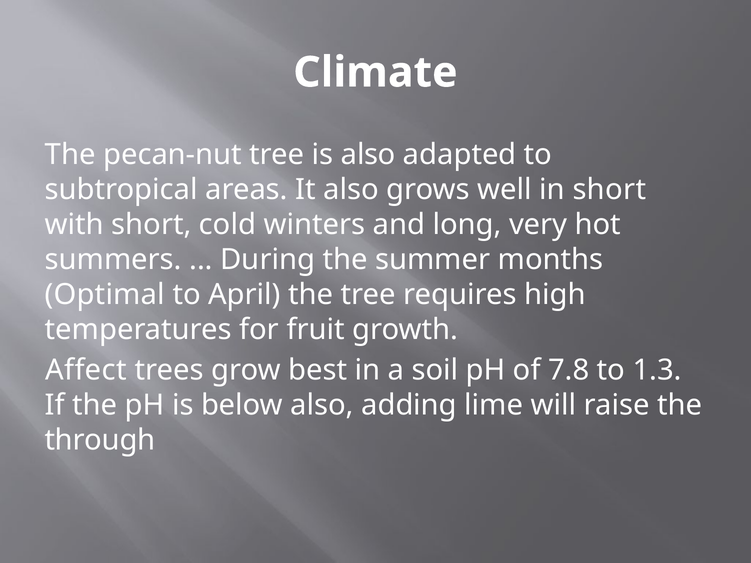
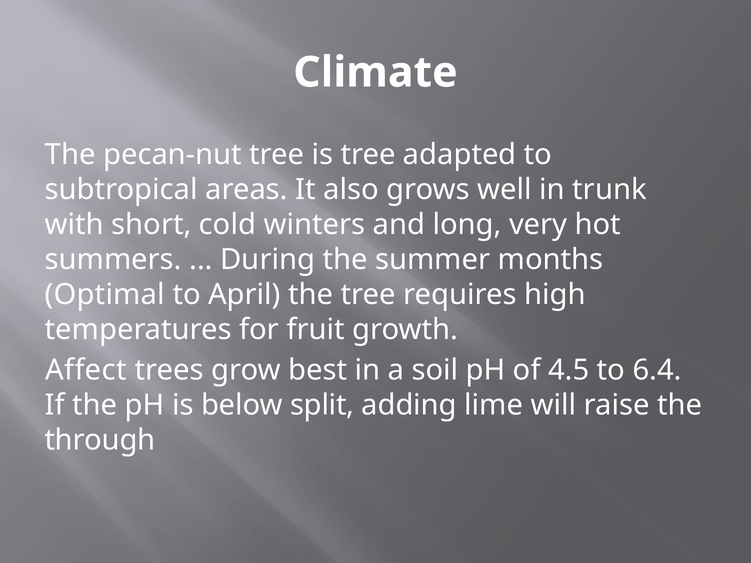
is also: also -> tree (368, 155)
in short: short -> trunk (610, 190)
7.8: 7.8 -> 4.5 (569, 370)
1.3: 1.3 -> 6.4 (657, 370)
below also: also -> split (322, 405)
